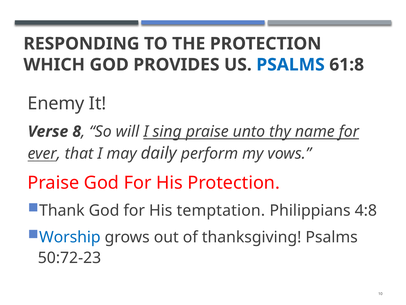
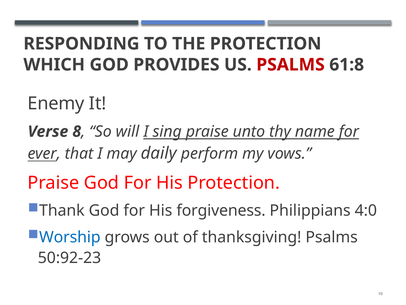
PSALMS colour: blue -> red (291, 65)
temptation: temptation -> forgiveness (221, 210)
4:8: 4:8 -> 4:0 (366, 210)
50:72-23: 50:72-23 -> 50:92-23 (70, 258)
